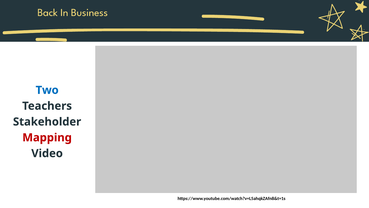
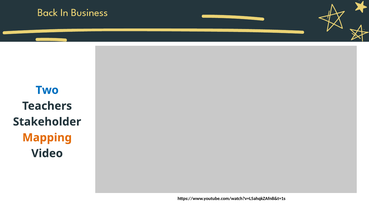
Mapping colour: red -> orange (47, 137)
